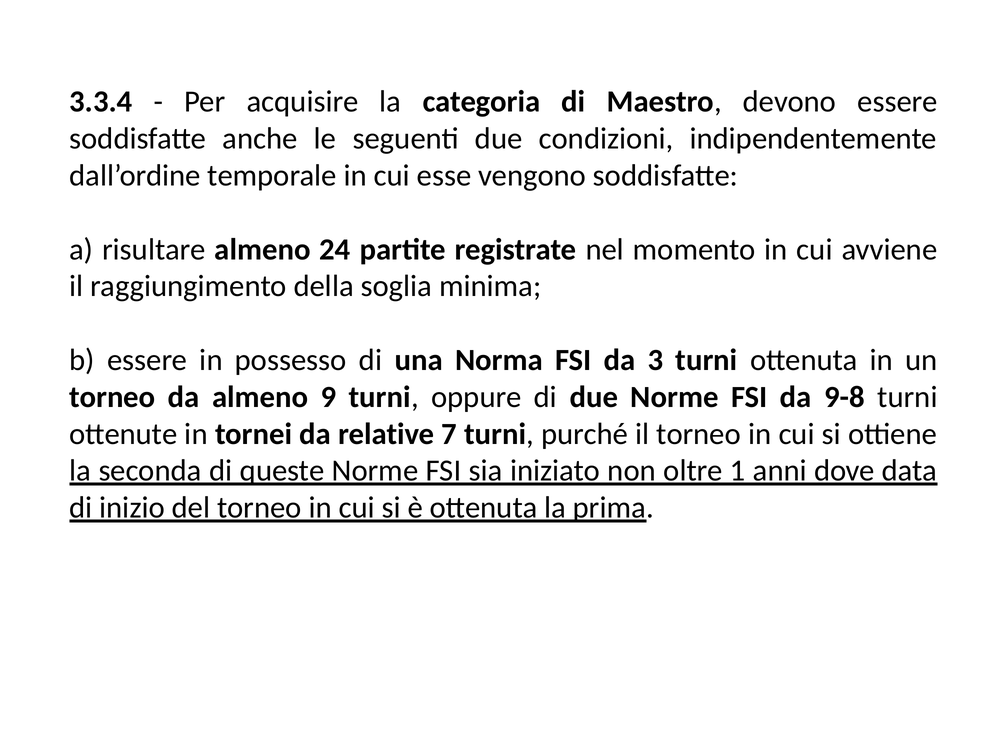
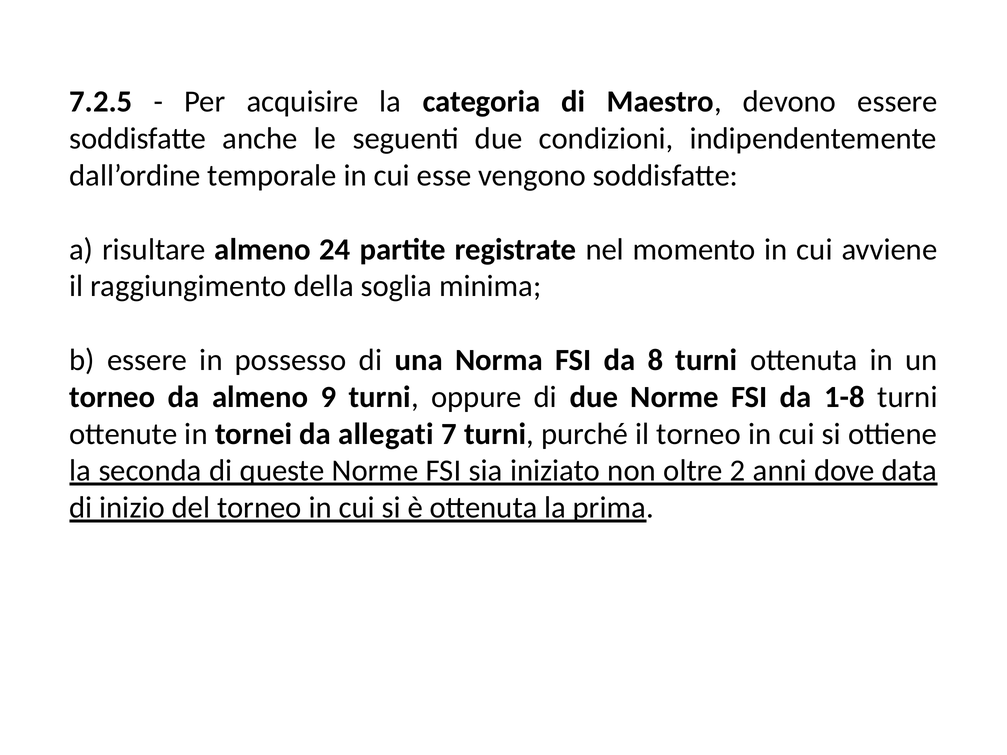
3.3.4: 3.3.4 -> 7.2.5 (101, 102)
3: 3 -> 8 (655, 360)
9-8: 9-8 -> 1-8 (844, 397)
relative: relative -> allegati (386, 434)
1: 1 -> 2 (738, 471)
